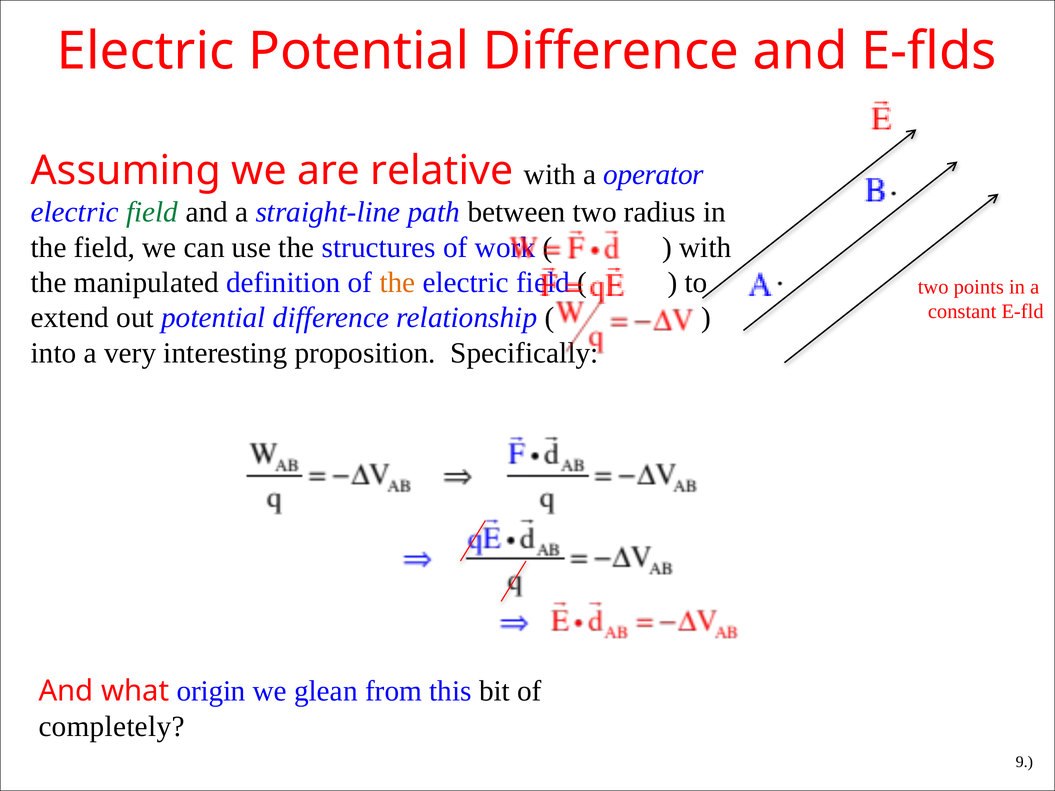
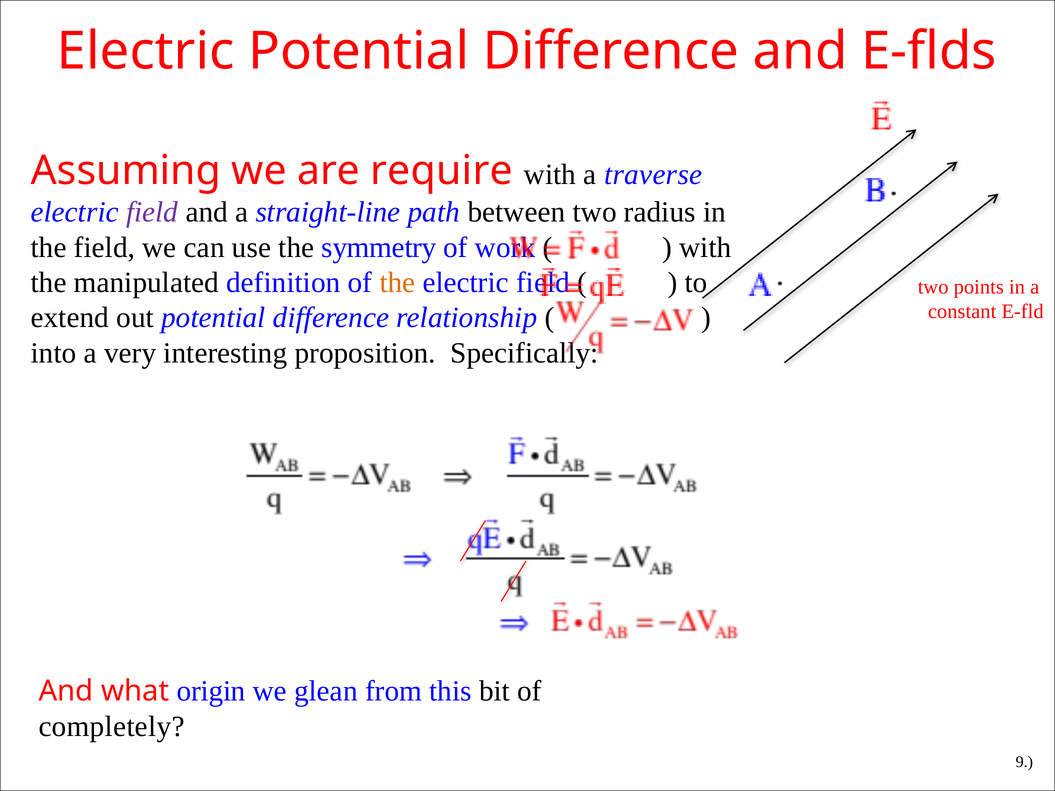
relative: relative -> require (442, 171)
operator: operator -> traverse (653, 175)
field colour: green -> purple (152, 212)
structures: structures -> symmetry (379, 248)
